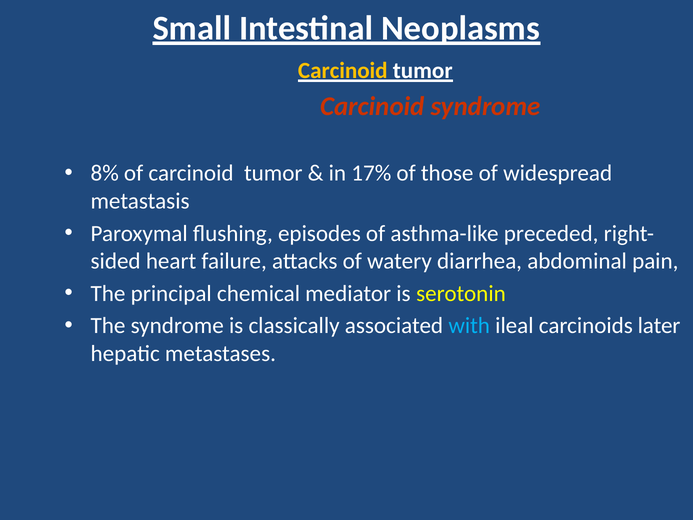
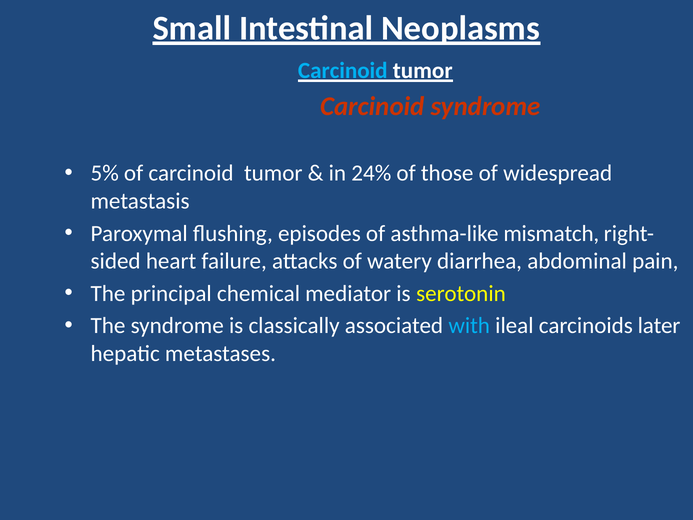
Carcinoid colour: yellow -> light blue (343, 71)
8%: 8% -> 5% (105, 173)
17%: 17% -> 24% (371, 173)
preceded: preceded -> mismatch (551, 233)
